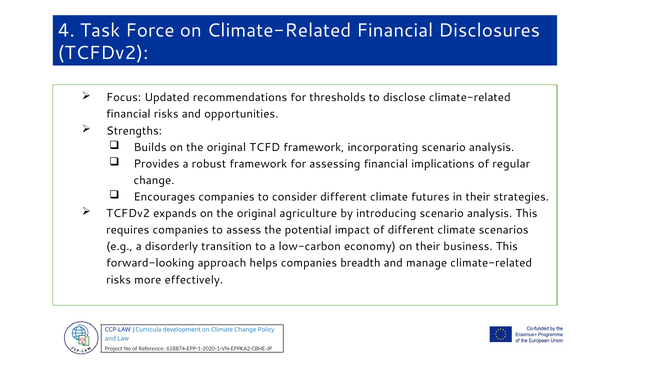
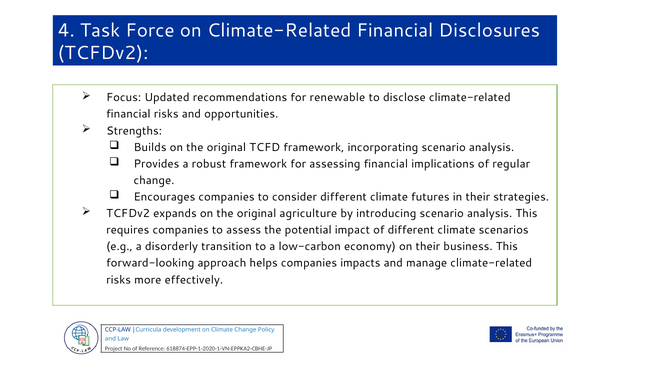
thresholds: thresholds -> renewable (337, 98)
breadth: breadth -> impacts (360, 263)
